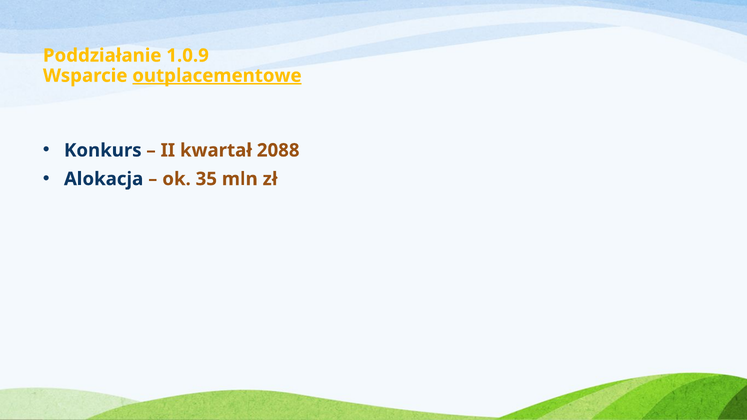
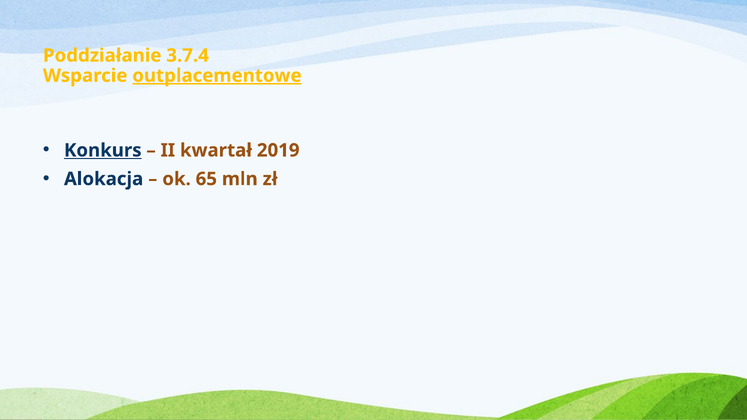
1.0.9: 1.0.9 -> 3.7.4 (188, 56)
Konkurs underline: none -> present (103, 150)
2088: 2088 -> 2019 (278, 150)
35: 35 -> 65 (206, 179)
